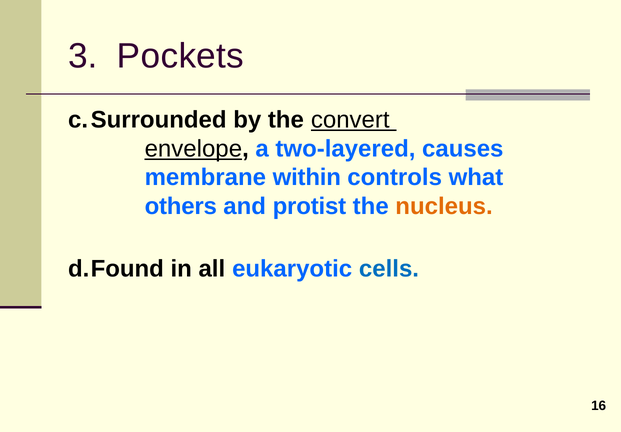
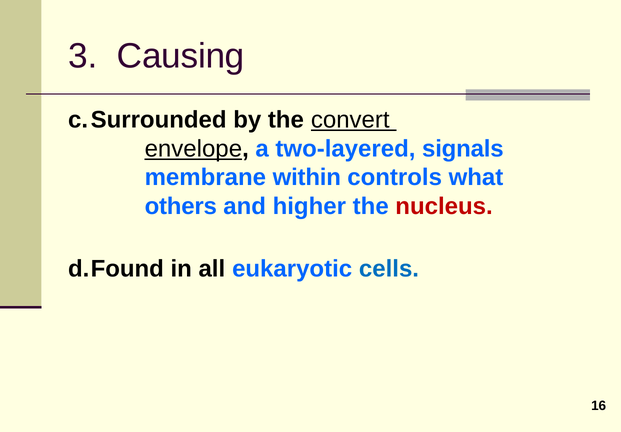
Pockets: Pockets -> Causing (181, 56)
causes: causes -> signals (463, 149)
protist: protist -> higher (309, 206)
nucleus colour: orange -> red (444, 206)
